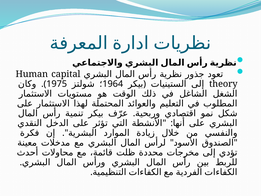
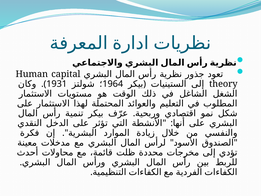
1975: 1975 -> 1931 (57, 84)
